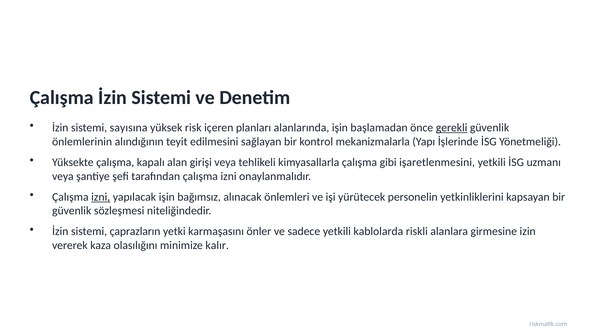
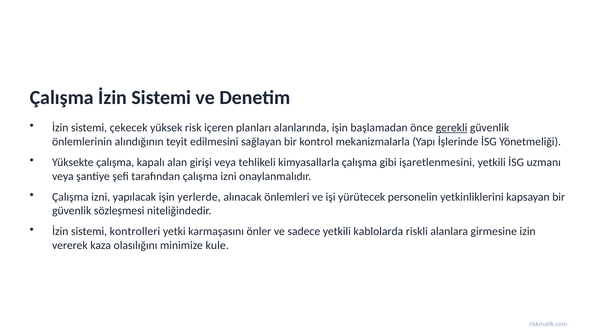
sayısına: sayısına -> çekecek (129, 128)
izni underline: present -> none (101, 197)
bağımsız: bağımsız -> yerlerde (199, 197)
çaprazların: çaprazların -> kontrolleri (135, 231)
kalır: kalır -> kule (217, 245)
